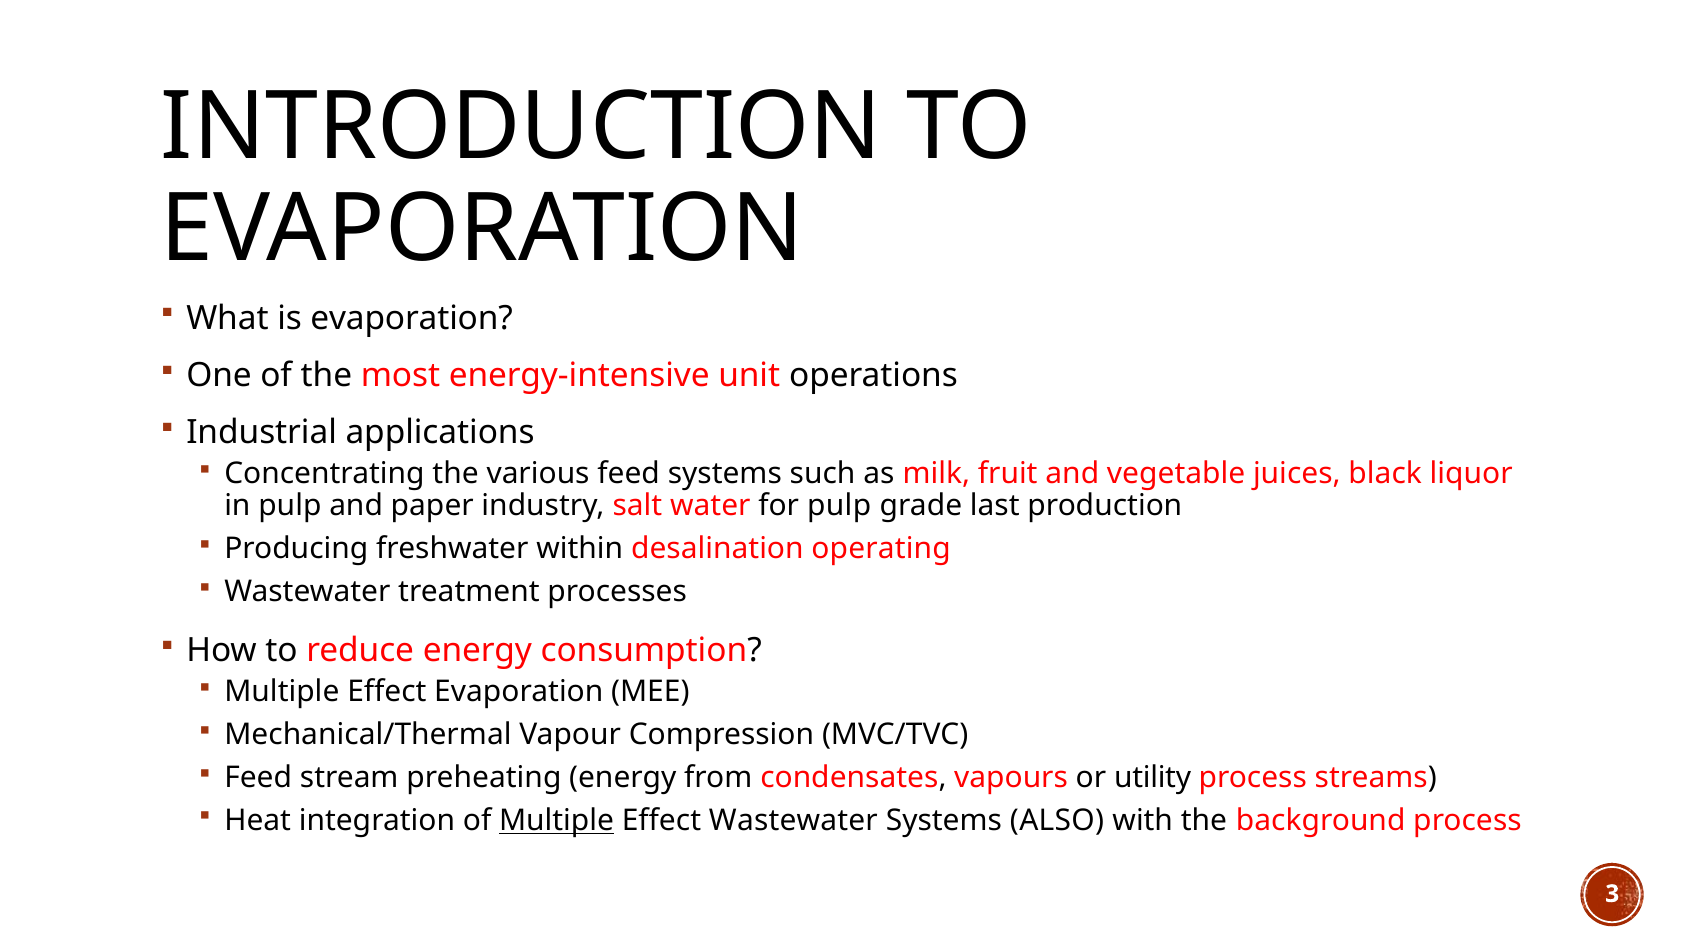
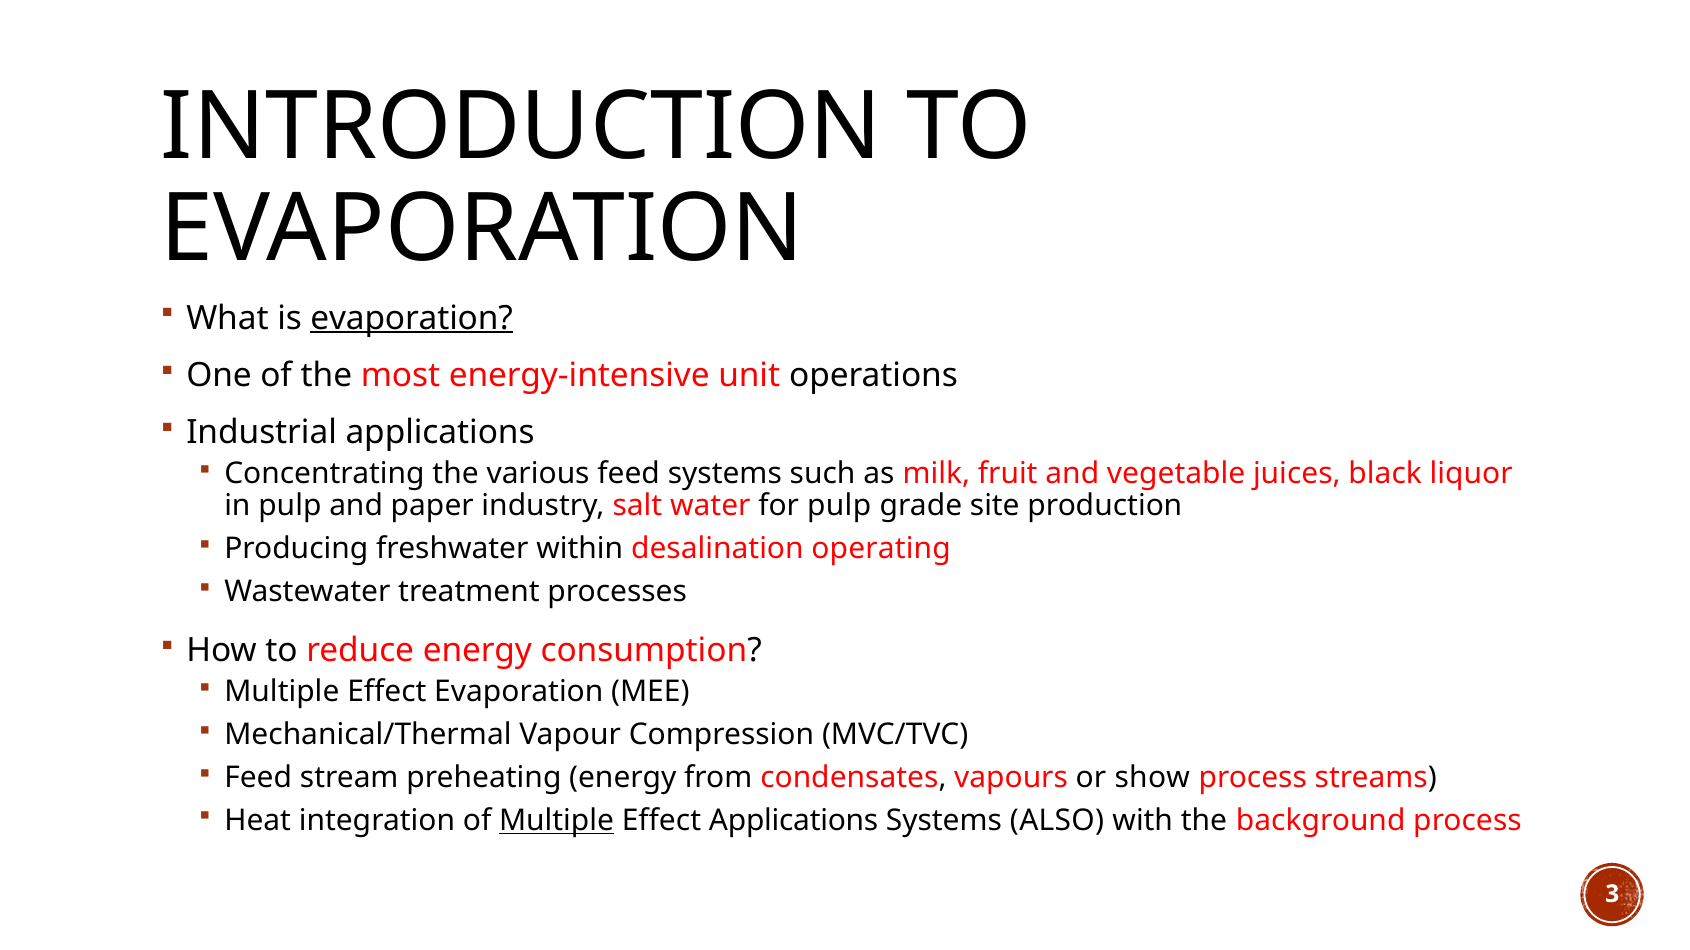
evaporation underline: none -> present (412, 318)
last: last -> site (995, 506)
utility: utility -> show (1152, 778)
Effect Wastewater: Wastewater -> Applications (794, 821)
